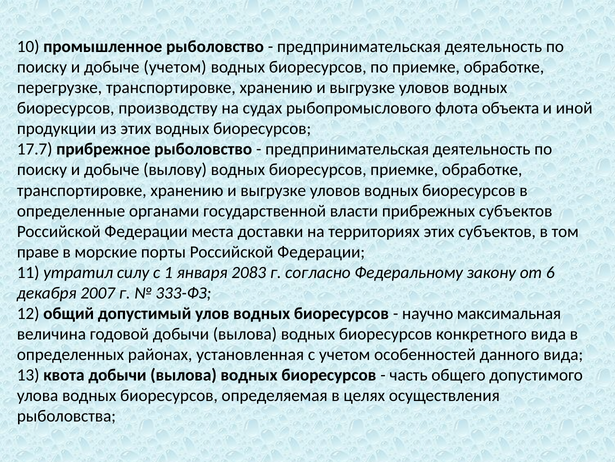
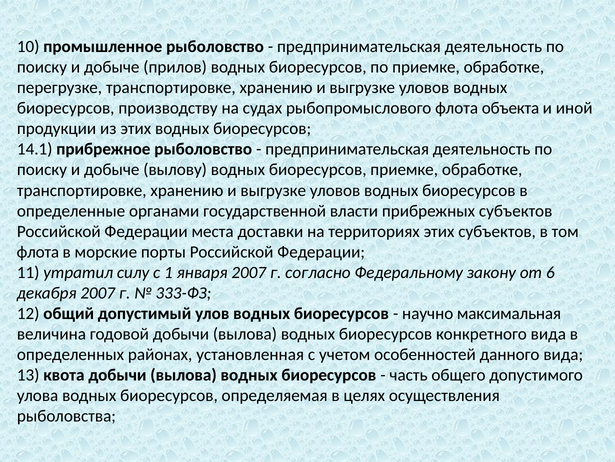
добыче учетом: учетом -> прилов (175, 67)
17.7: 17.7 -> 14.1 (35, 149)
праве: праве -> флота (38, 252)
января 2083: 2083 -> 2007 (249, 272)
